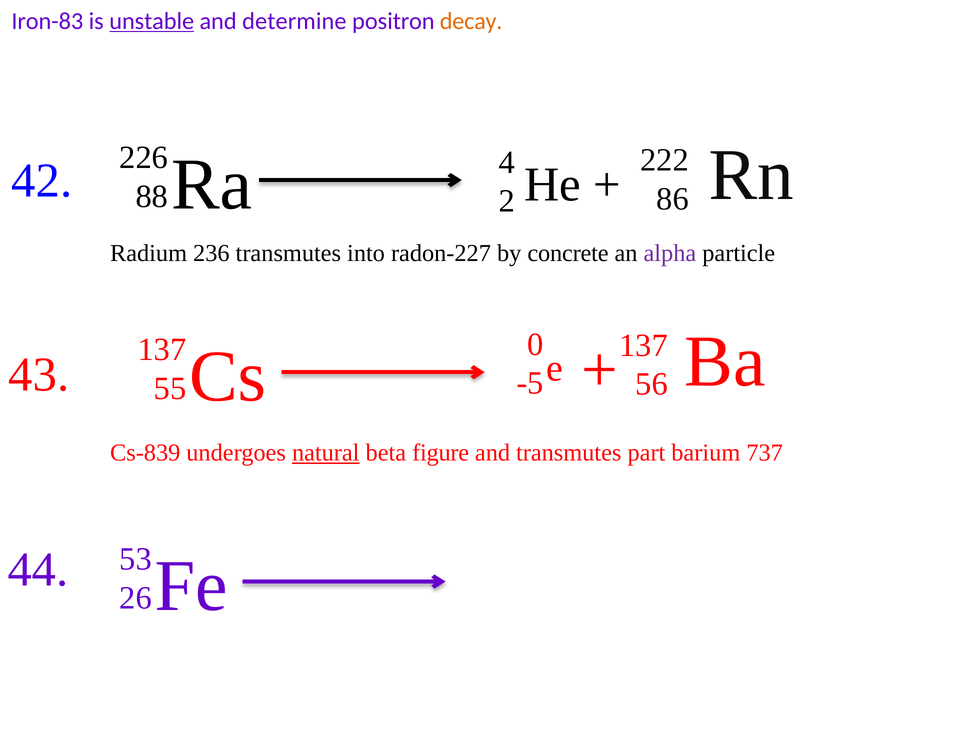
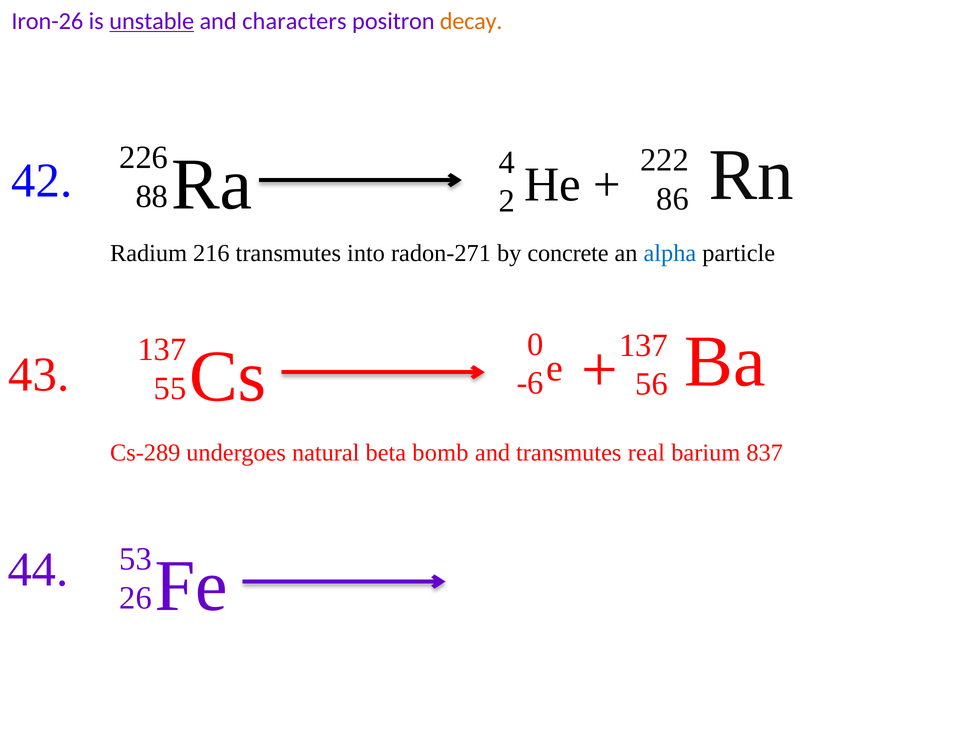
Iron-83: Iron-83 -> Iron-26 (47, 21)
determine: determine -> characters (294, 21)
236: 236 -> 216 (211, 253)
radon-227: radon-227 -> radon-271 (441, 253)
alpha colour: purple -> blue (670, 253)
-5: -5 -> -6 (530, 384)
Cs-839: Cs-839 -> Cs-289 (145, 453)
natural underline: present -> none (326, 453)
figure: figure -> bomb (440, 453)
part: part -> real (646, 453)
737: 737 -> 837 (765, 453)
